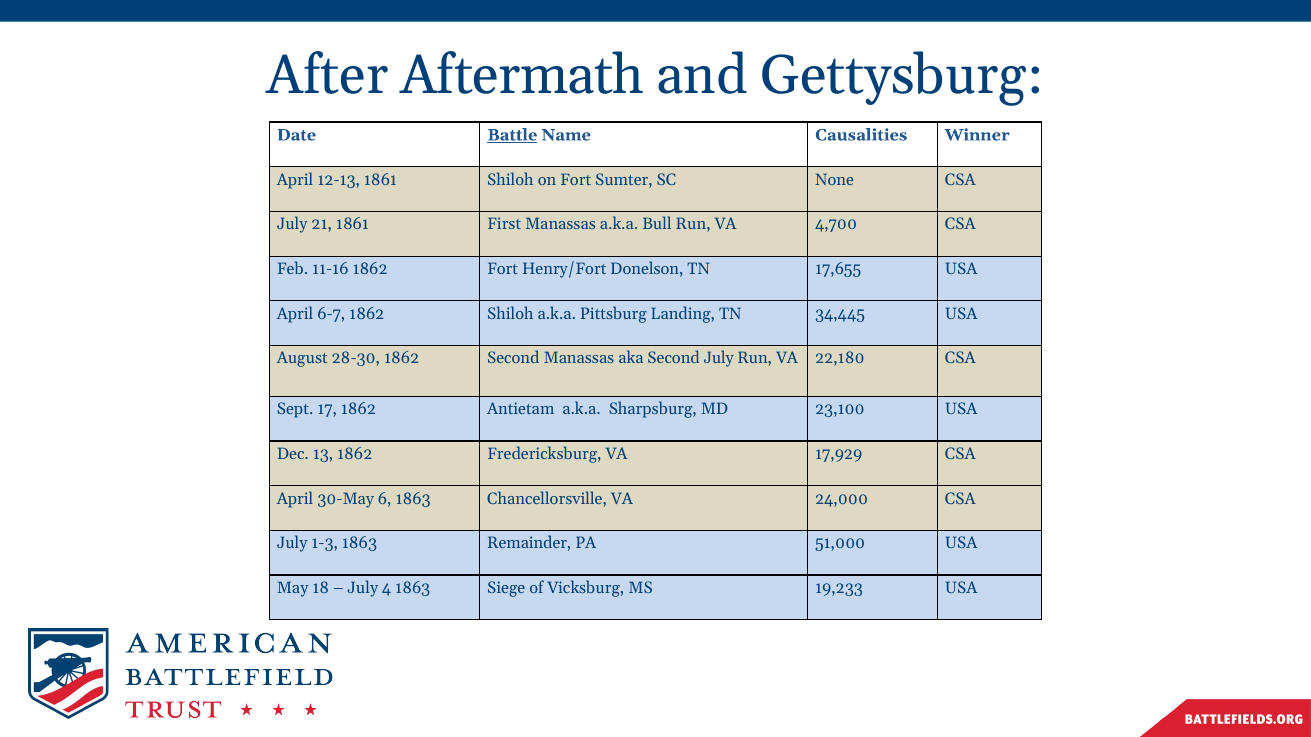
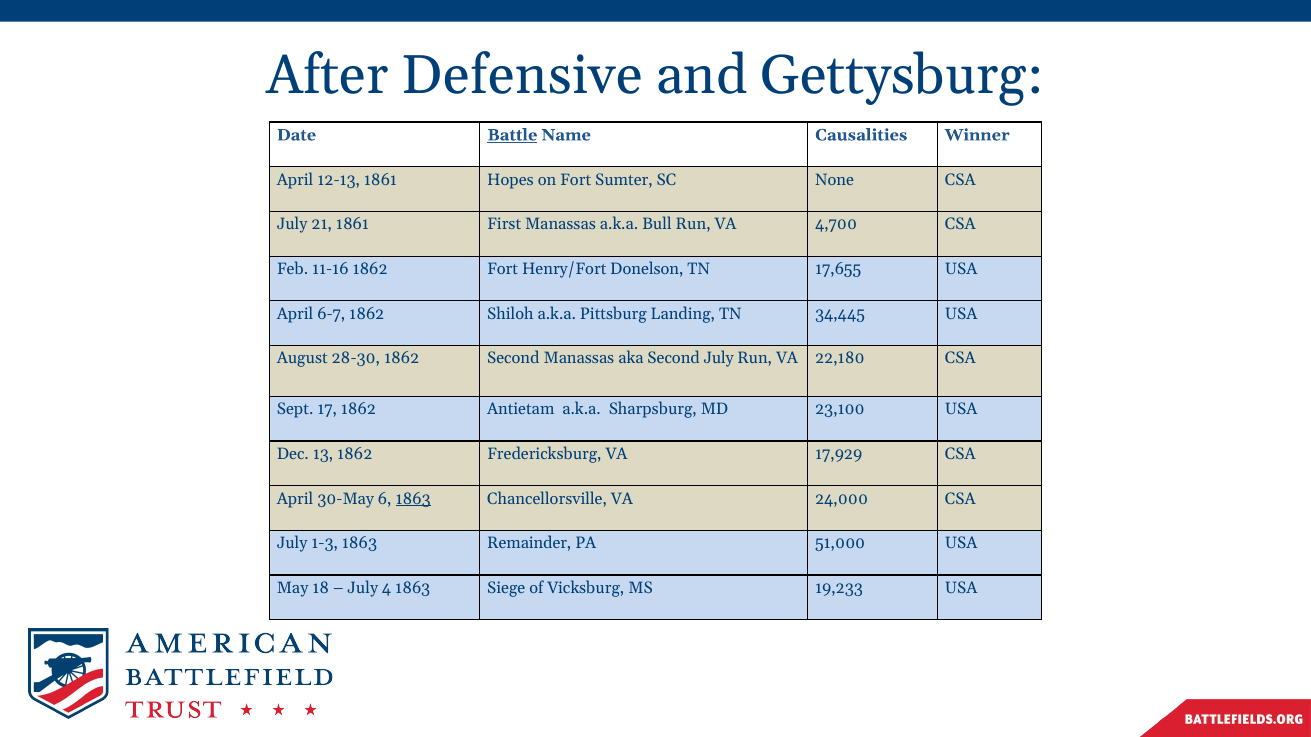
Aftermath: Aftermath -> Defensive (522, 76)
1861 Shiloh: Shiloh -> Hopes (510, 180)
1863 underline: none -> present (413, 499)
